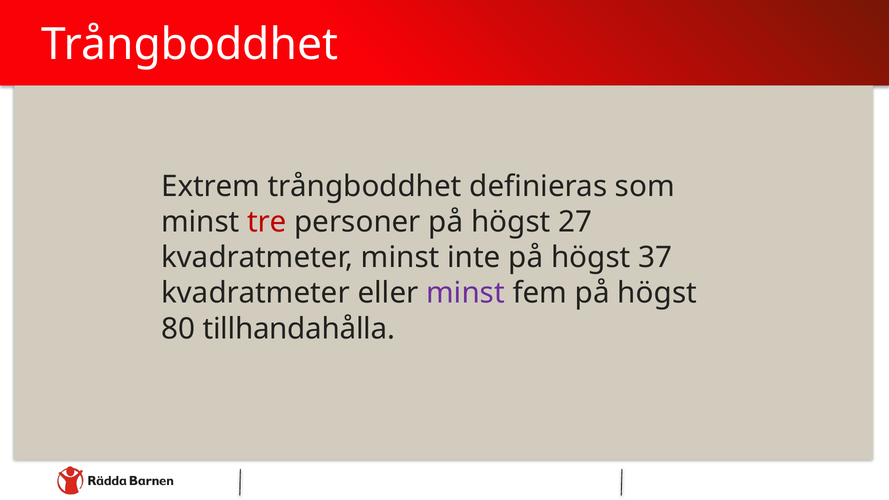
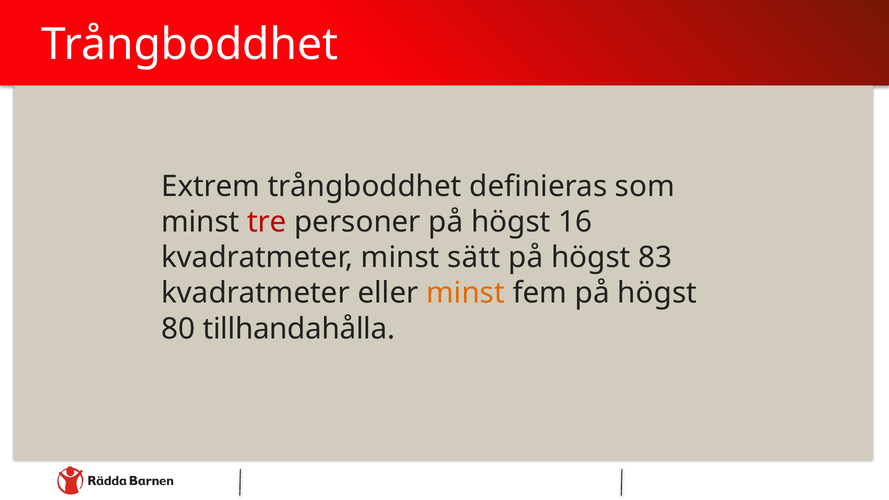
27: 27 -> 16 (575, 222)
inte: inte -> sätt (474, 258)
37: 37 -> 83 (655, 258)
minst colour: purple -> orange (466, 293)
